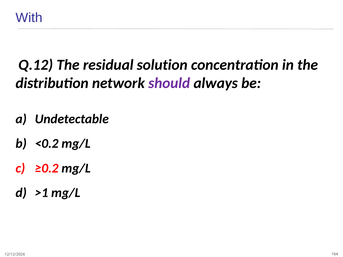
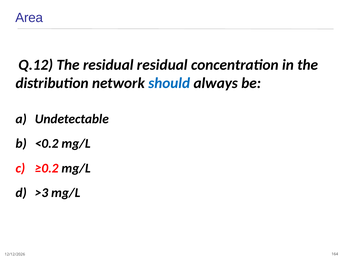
With: With -> Area (29, 18)
residual solution: solution -> residual (162, 65)
should colour: purple -> blue (169, 83)
>1: >1 -> >3 (42, 193)
